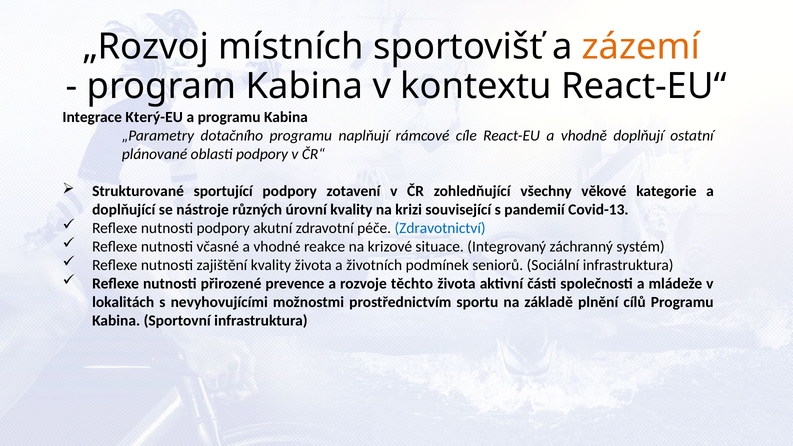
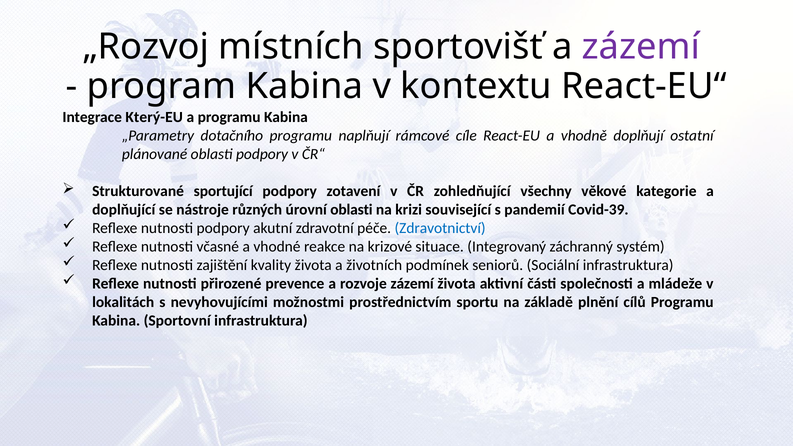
zázemí colour: orange -> purple (641, 47)
úrovní kvality: kvality -> oblasti (351, 210)
Covid-13: Covid-13 -> Covid-39 (598, 210)
rozvoje těchto: těchto -> zázemí (412, 284)
